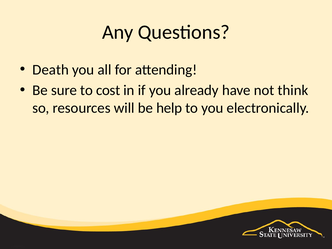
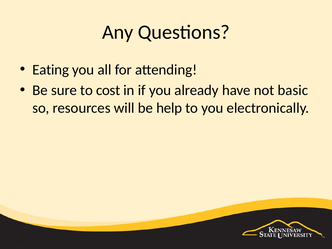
Death: Death -> Eating (51, 70)
think: think -> basic (293, 90)
